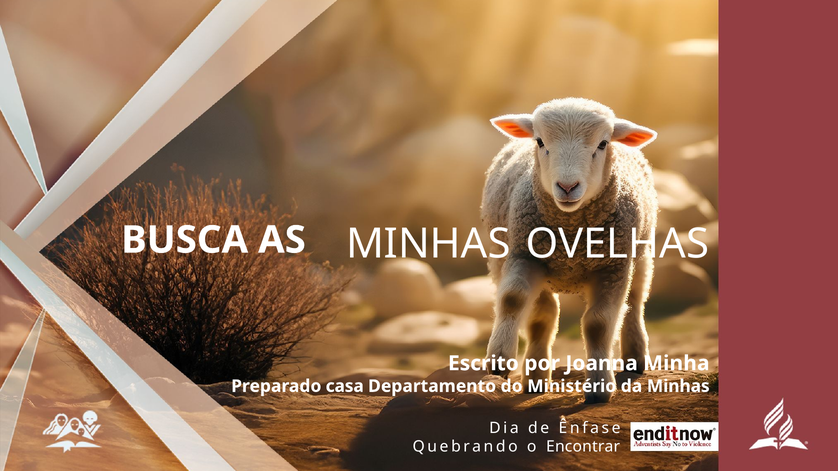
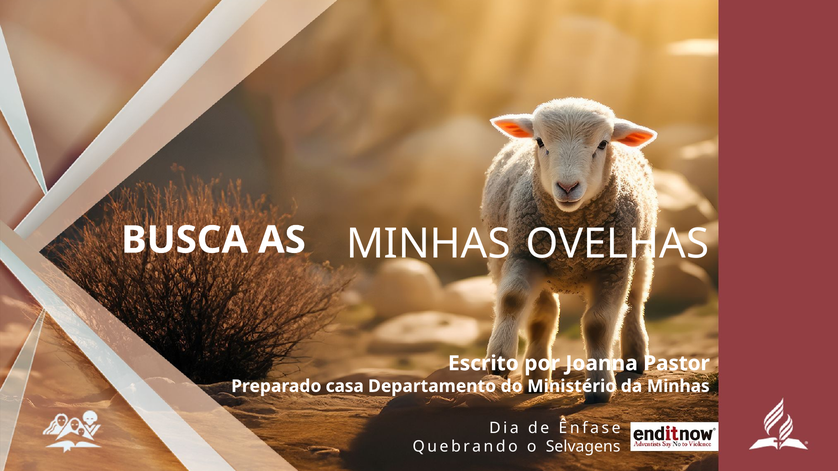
Minha: Minha -> Pastor (677, 364)
Encontrar: Encontrar -> Selvagens (583, 447)
